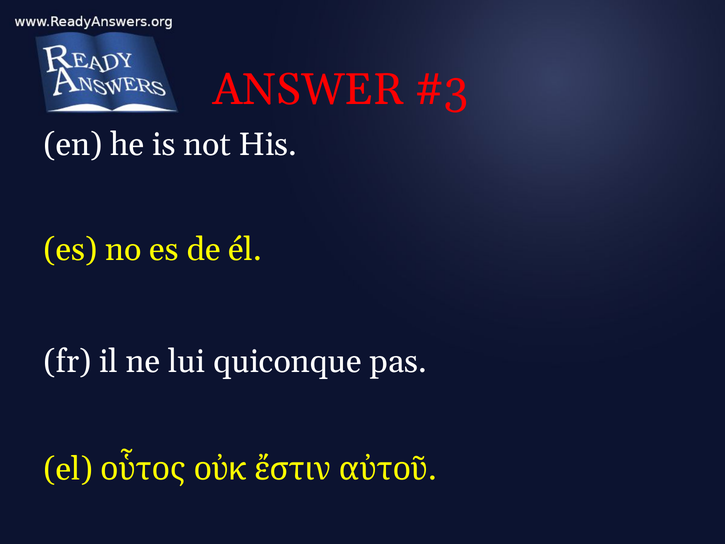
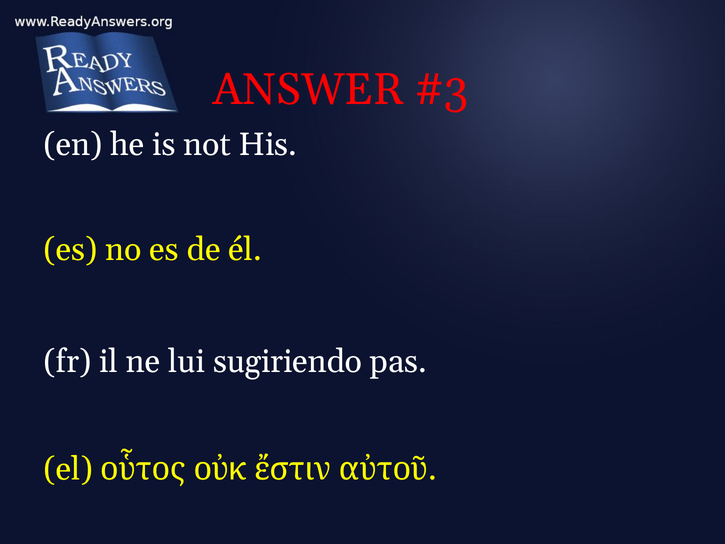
quiconque: quiconque -> sugiriendo (288, 361)
